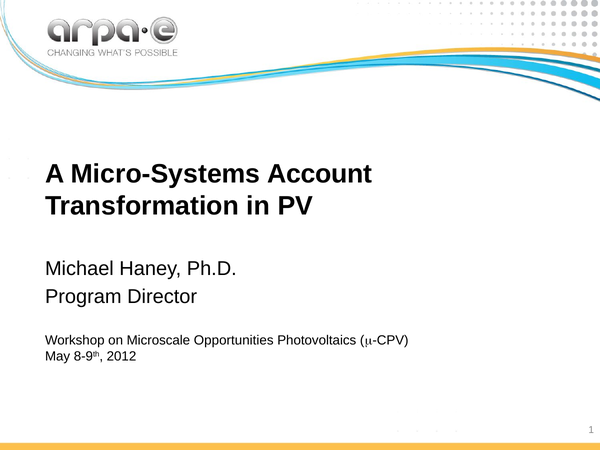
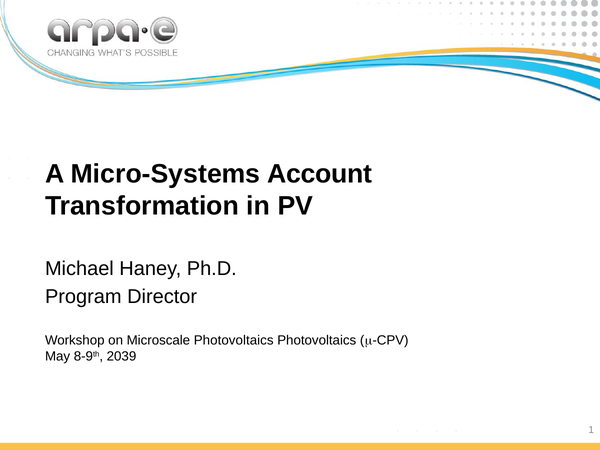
Microscale Opportunities: Opportunities -> Photovoltaics (234, 341)
2012: 2012 -> 2039 (121, 357)
